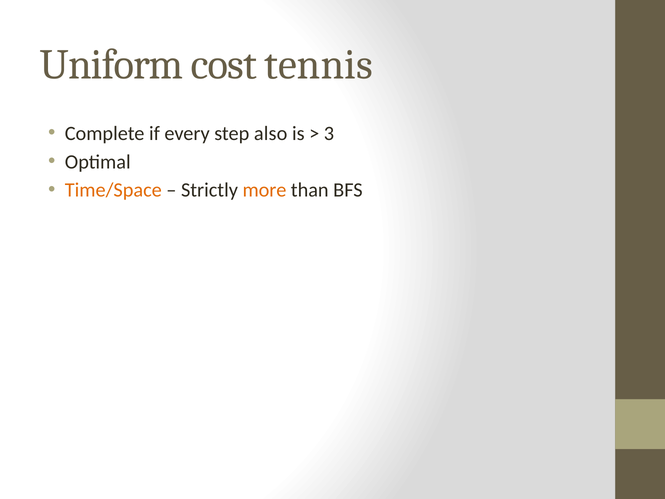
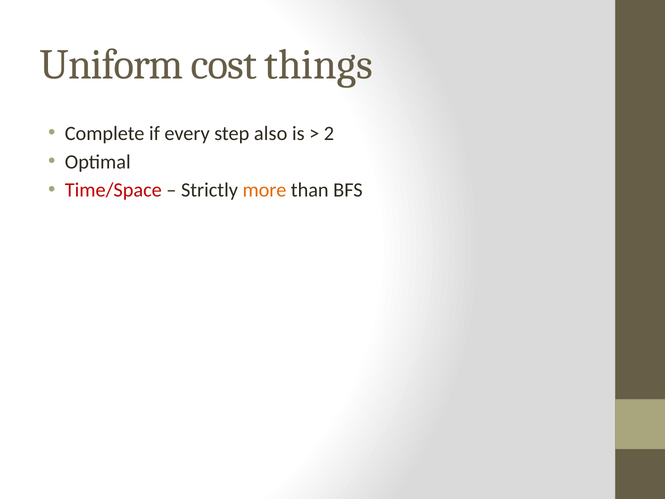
tennis: tennis -> things (319, 64)
3: 3 -> 2 (329, 133)
Time/Space colour: orange -> red (113, 190)
